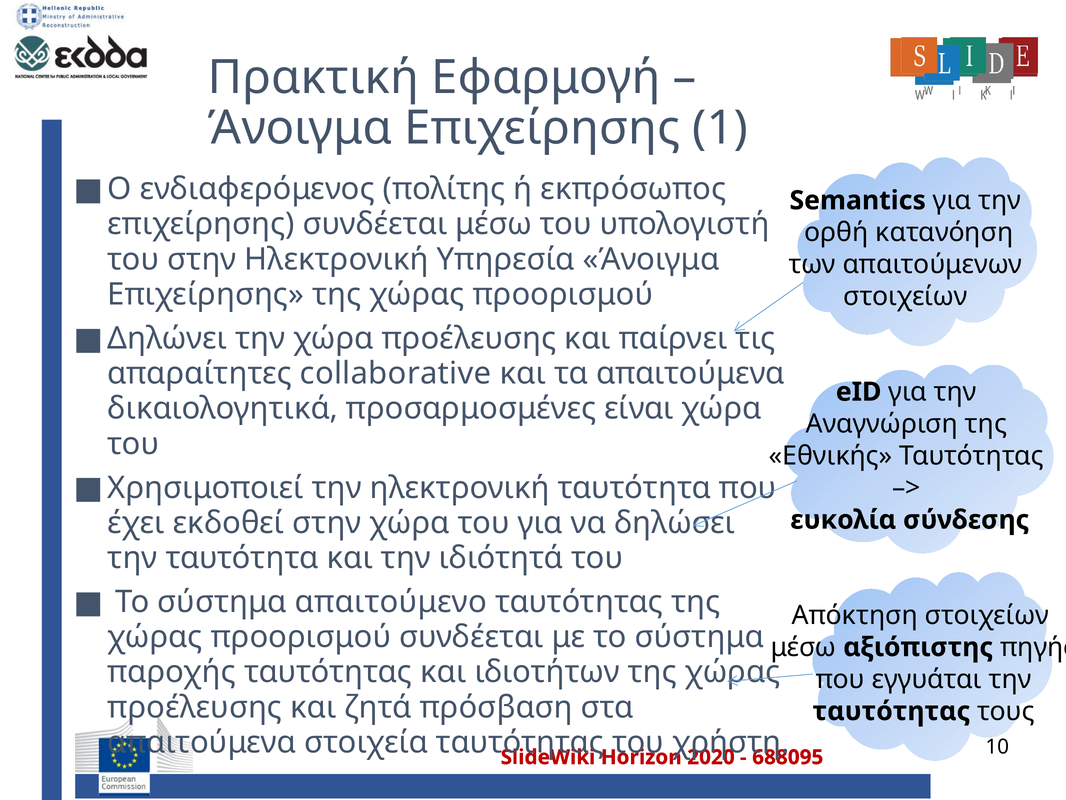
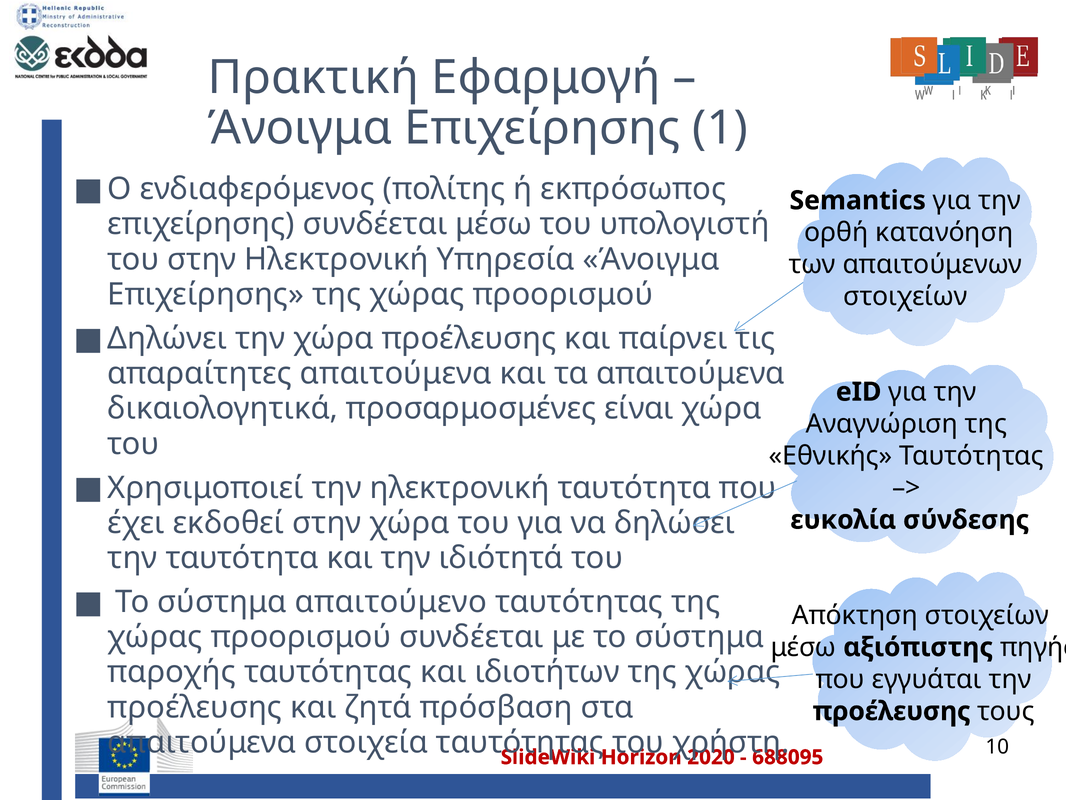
απαραίτητες collaborative: collaborative -> απαιτούμενα (396, 373)
ταυτότητας: ταυτότητας -> προέλευσης (892, 711)
